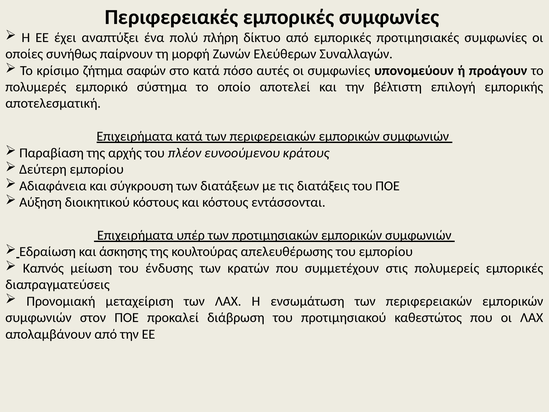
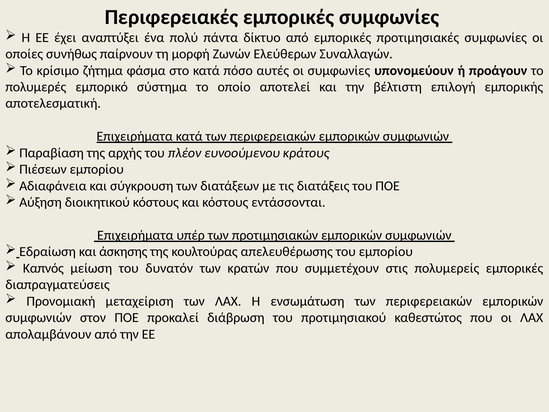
πλήρη: πλήρη -> πάντα (221, 38)
σαφών: σαφών -> φάσμα (146, 70)
Δεύτερη: Δεύτερη -> Πιέσεων (43, 169)
ένδυσης: ένδυσης -> δυνατόν (169, 268)
